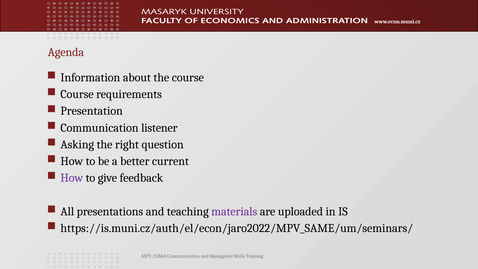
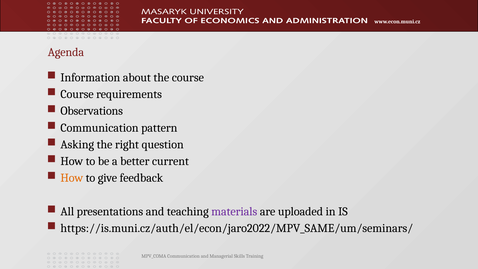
Presentation: Presentation -> Observations (92, 111)
listener: listener -> pattern (159, 128)
How colour: purple -> orange (72, 178)
